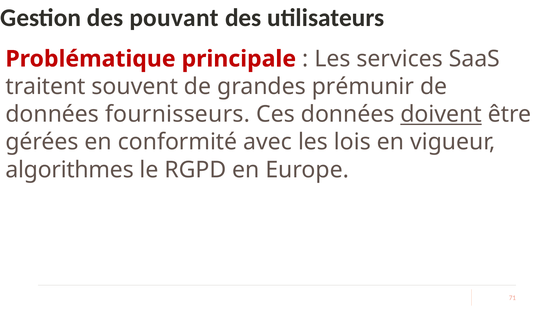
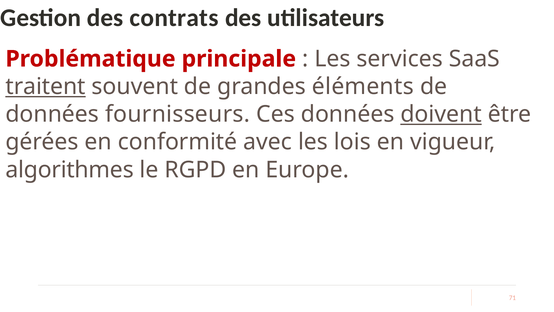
pouvant: pouvant -> contrats (174, 18)
traitent underline: none -> present (46, 86)
prémunir: prémunir -> éléments (363, 86)
